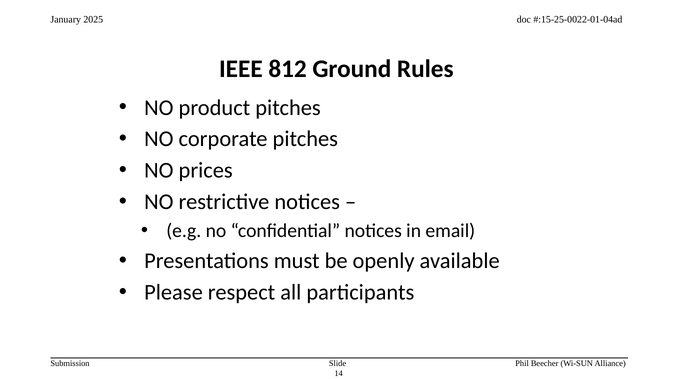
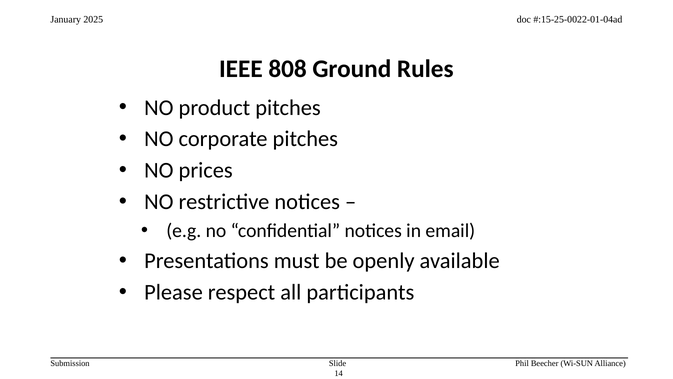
812: 812 -> 808 (288, 69)
